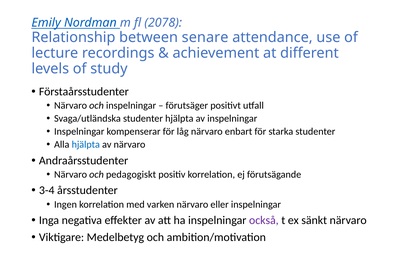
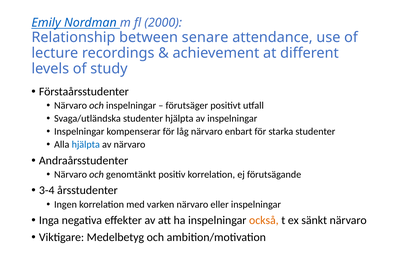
2078: 2078 -> 2000 (163, 23)
pedagogiskt: pedagogiskt -> genomtänkt (131, 174)
också colour: purple -> orange (264, 220)
